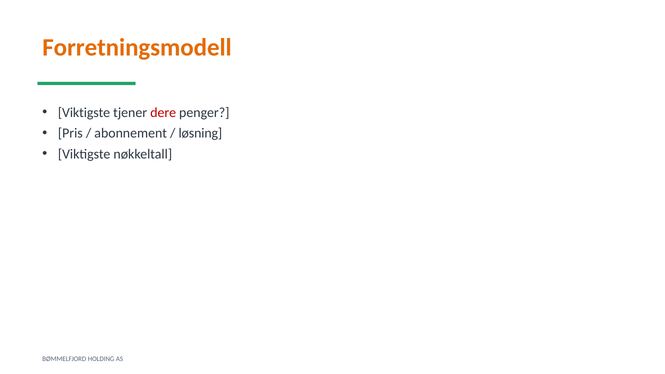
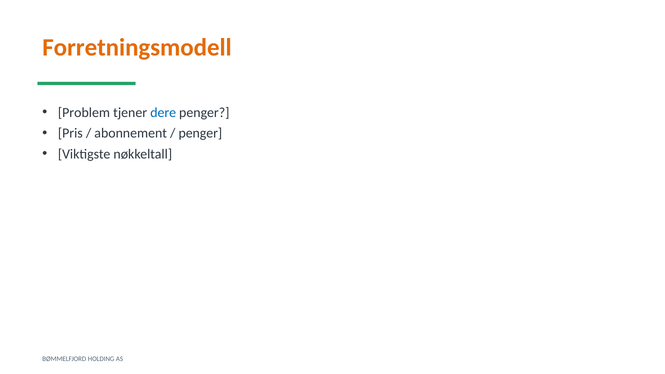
Viktigste: Viktigste -> Problem (84, 113)
dere colour: red -> blue (163, 113)
løsning: løsning -> penger (200, 133)
